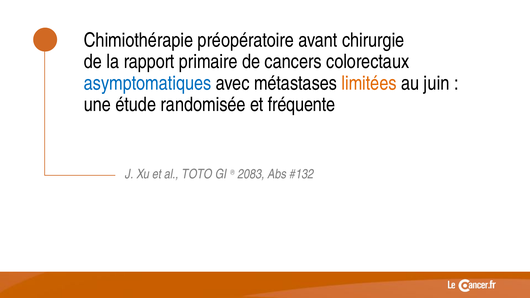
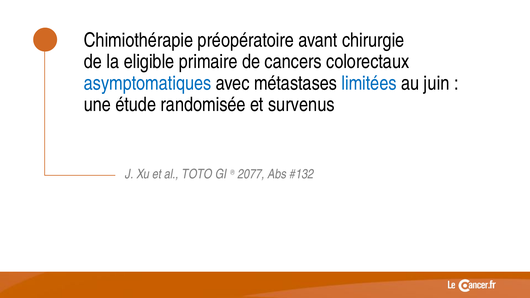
rapport: rapport -> eligible (149, 62)
limitées colour: orange -> blue (369, 83)
fréquente: fréquente -> survenus (301, 105)
2083: 2083 -> 2077 (251, 174)
